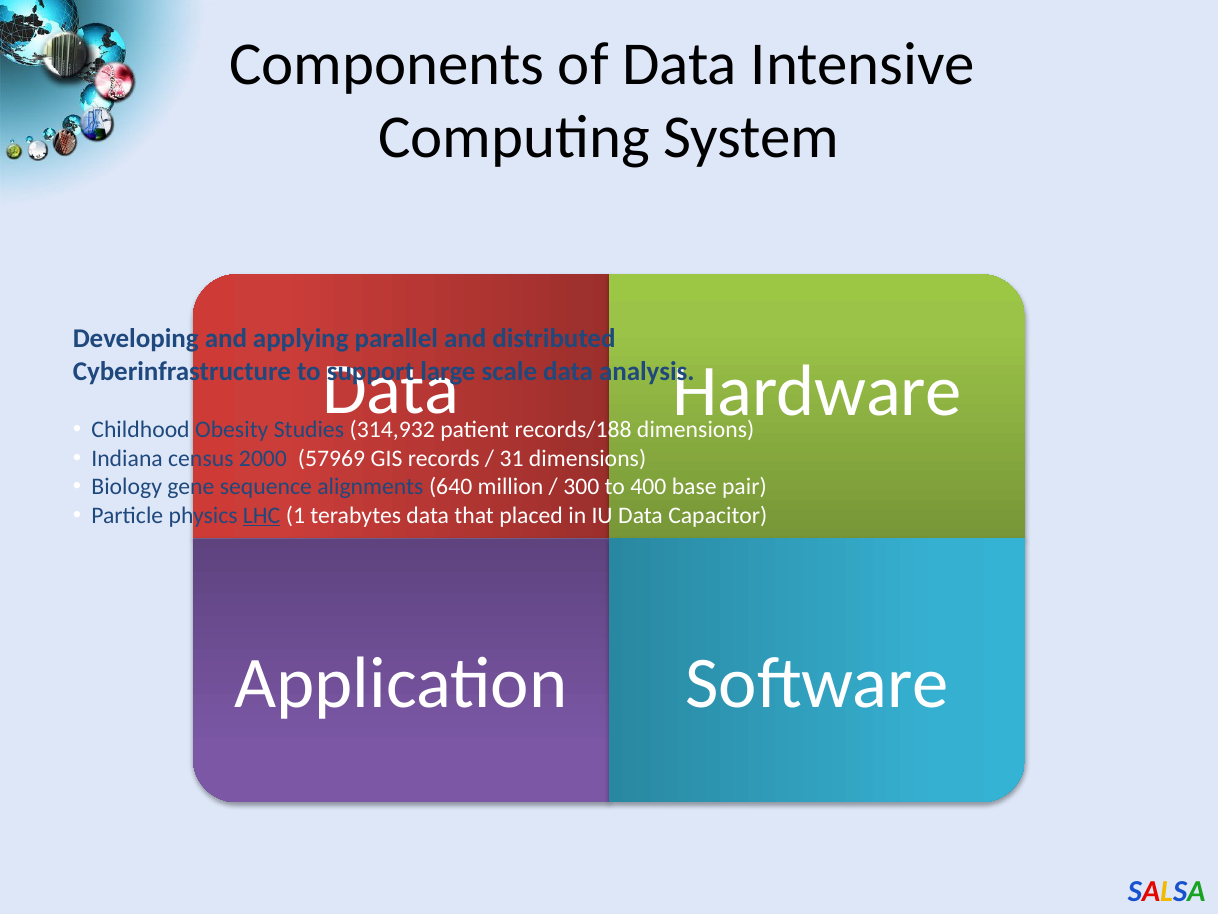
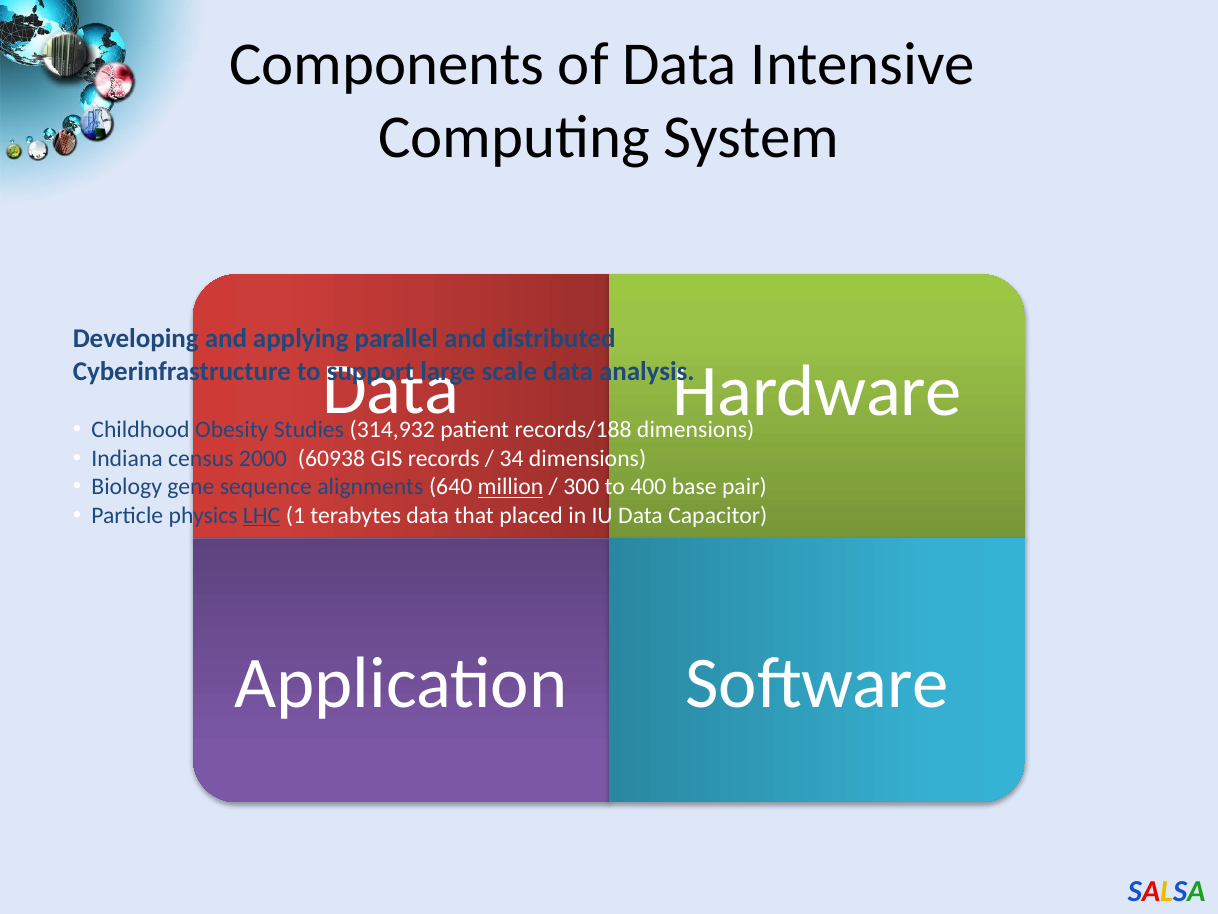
57969: 57969 -> 60938 (332, 458)
31: 31 -> 34 (512, 458)
million underline: none -> present (510, 487)
